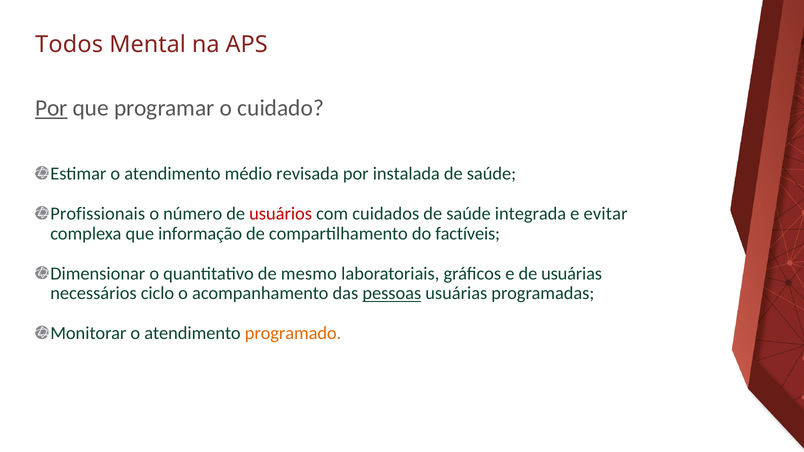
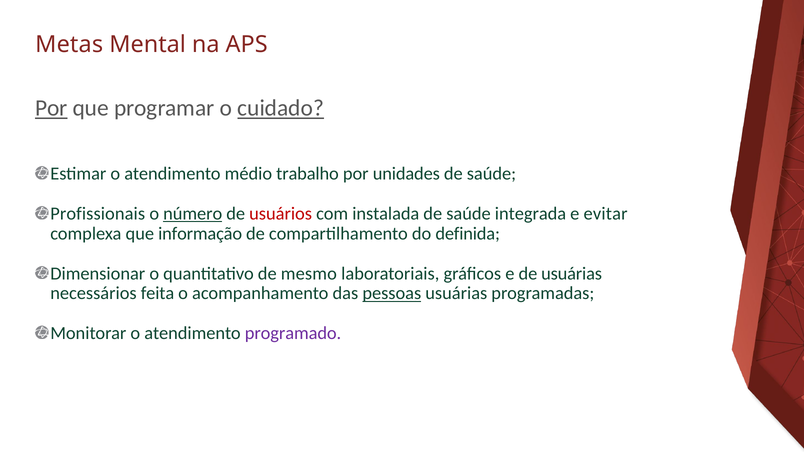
Todos: Todos -> Metas (69, 45)
cuidado underline: none -> present (281, 108)
revisada: revisada -> trabalho (308, 174)
instalada: instalada -> unidades (406, 174)
número underline: none -> present (193, 214)
cuidados: cuidados -> instalada (386, 214)
factíveis: factíveis -> definida (468, 234)
ciclo: ciclo -> feita (157, 294)
programado colour: orange -> purple (293, 334)
